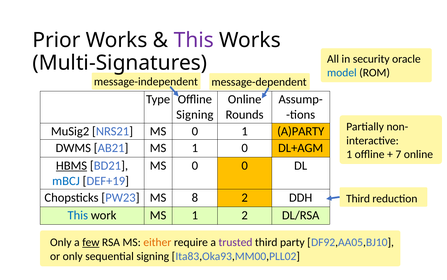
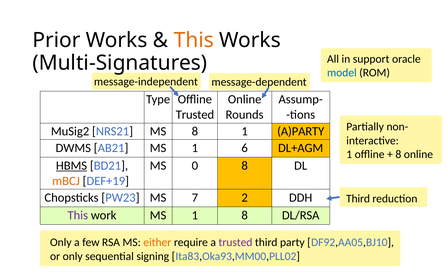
This colour: purple -> orange (194, 40)
security: security -> support (371, 59)
Signing: Signing -> Trusted (195, 114)
NRS21 MS 0: 0 -> 8 (195, 131)
1 0: 0 -> 6 (245, 148)
7: 7 -> 8 (398, 154)
0 0: 0 -> 8 (245, 165)
mBCJ colour: blue -> orange (66, 181)
8: 8 -> 7 (195, 197)
This colour: blue -> purple (78, 215)
1 2: 2 -> 8 (245, 215)
few underline: present -> none (91, 242)
